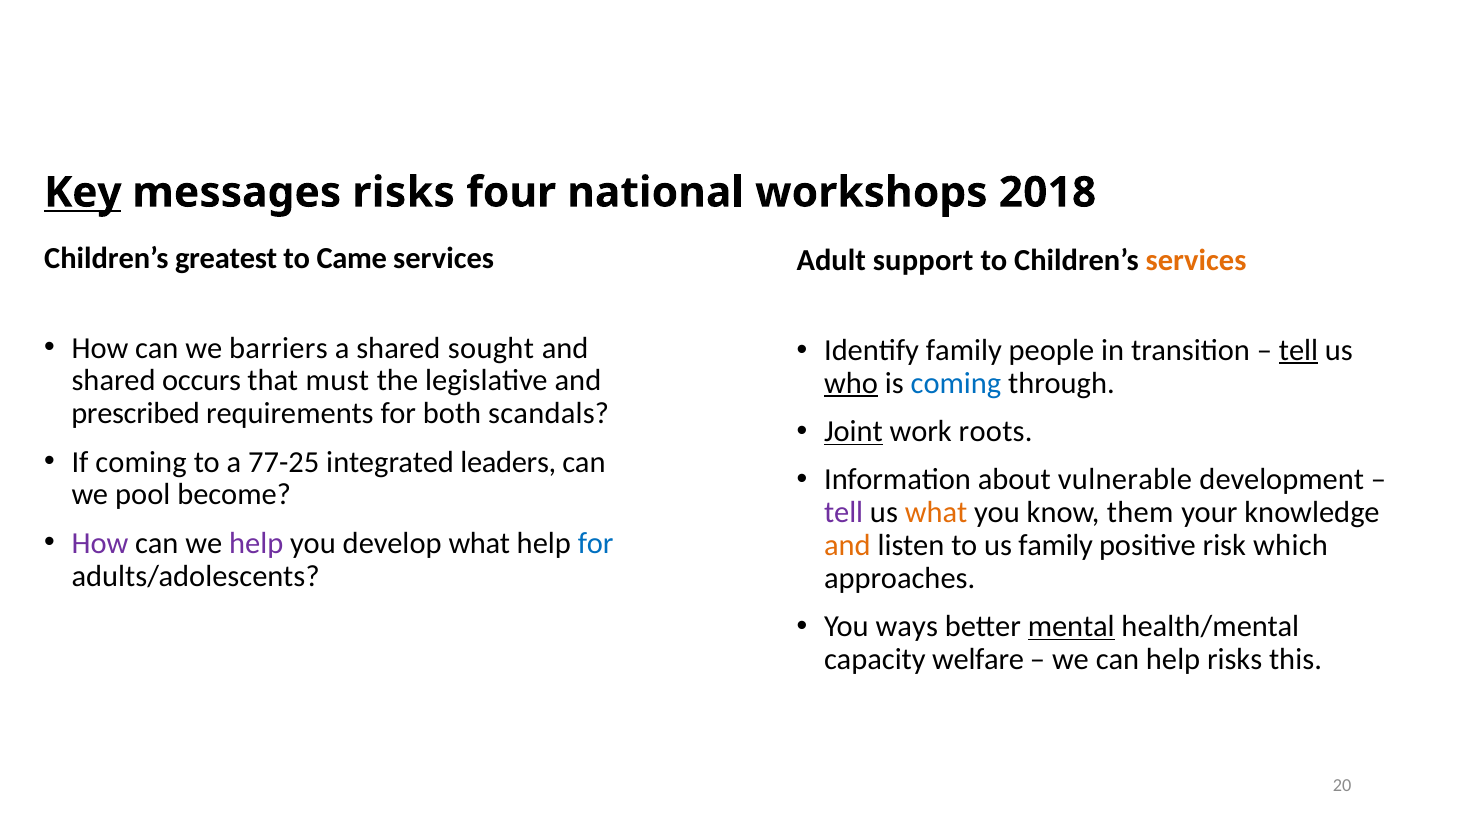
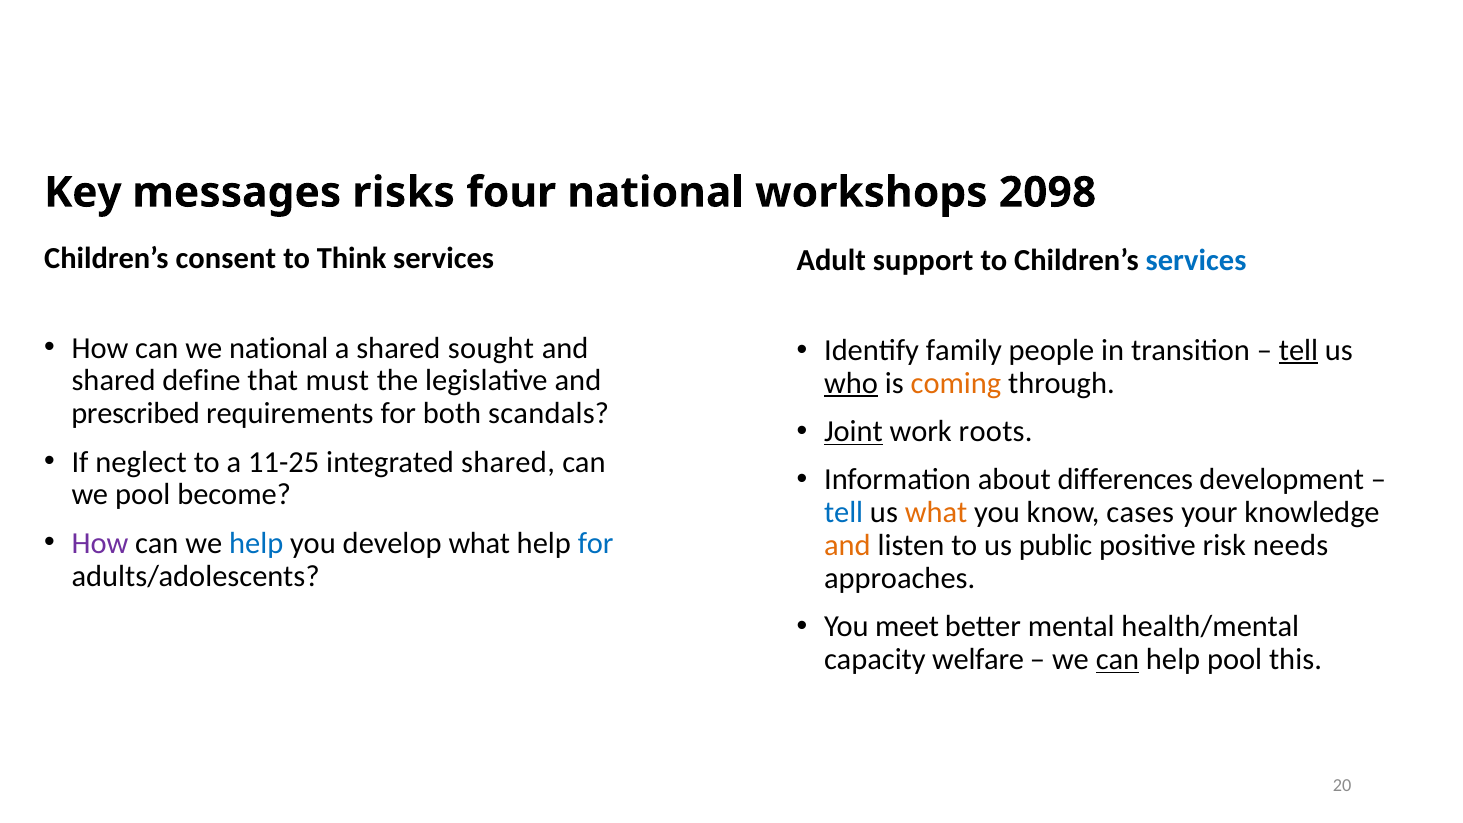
Key underline: present -> none (83, 192)
2018: 2018 -> 2098 (1048, 192)
greatest: greatest -> consent (226, 258)
Came: Came -> Think (352, 258)
services colour: orange -> blue (1196, 260)
we barriers: barriers -> national (279, 348)
occurs: occurs -> define (202, 381)
coming colour: blue -> orange (956, 383)
If coming: coming -> neglect (141, 462)
77-25: 77-25 -> 11-25 (284, 462)
integrated leaders: leaders -> shared (508, 462)
vulnerable: vulnerable -> differences (1125, 479)
tell colour: purple -> blue (844, 512)
them: them -> cases (1140, 512)
help colour: purple -> blue (256, 543)
us family: family -> public (1056, 545)
which: which -> needs (1291, 545)
ways: ways -> meet (907, 626)
mental underline: present -> none (1071, 626)
can underline: none -> present (1117, 659)
help risks: risks -> pool (1235, 659)
